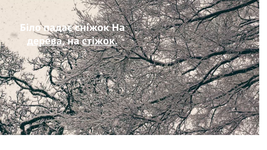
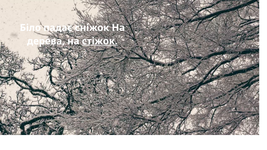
дерева underline: present -> none (46, 41)
